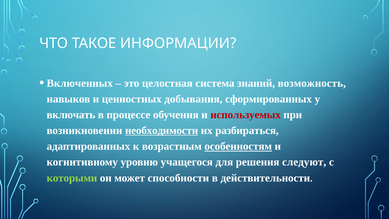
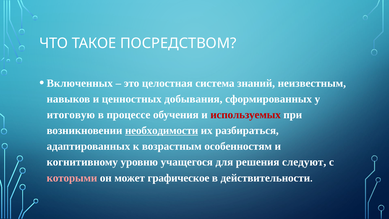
ИНФОРМАЦИИ: ИНФОРМАЦИИ -> ПОСРЕДСТВОМ (178, 43)
возможность: возможность -> неизвестным (312, 83)
включать: включать -> итоговую (71, 115)
особенностям underline: present -> none (238, 146)
которыми colour: light green -> pink (72, 178)
способности: способности -> графическое (178, 178)
